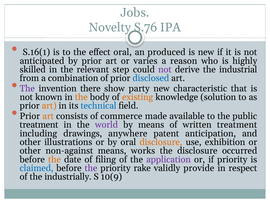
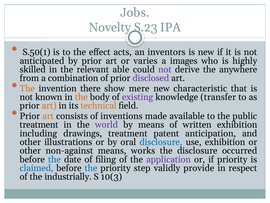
S.76: S.76 -> S.23 (146, 27)
S.16(1: S.16(1 -> S.50(1 (36, 52)
effect oral: oral -> acts (123, 52)
produced: produced -> inventors (167, 52)
reason: reason -> images (184, 61)
step: step -> able (121, 69)
industrial: industrial -> anywhere (238, 69)
disclosed colour: blue -> purple (151, 78)
The colour: purple -> orange (27, 88)
party: party -> mere (139, 88)
existing colour: orange -> purple (138, 97)
solution: solution -> transfer (218, 97)
technical colour: blue -> orange (99, 106)
commerce: commerce -> inventions (121, 116)
written treatment: treatment -> exhibition (237, 124)
drawings anywhere: anywhere -> treatment (128, 133)
disclosure colour: orange -> blue (161, 142)
the colour: orange -> blue (54, 159)
the colour: purple -> blue (91, 168)
rake: rake -> step (142, 168)
10(9: 10(9 -> 10(3 (111, 176)
